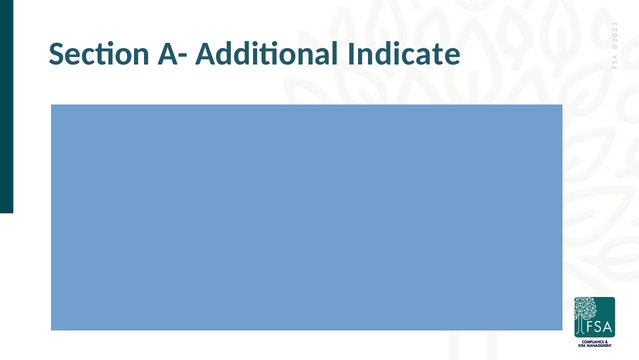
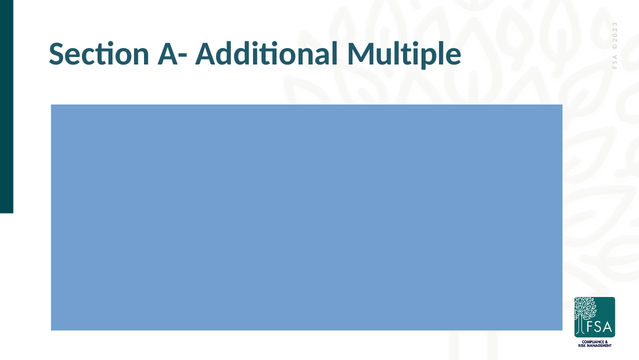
Indicate: Indicate -> Multiple (404, 54)
